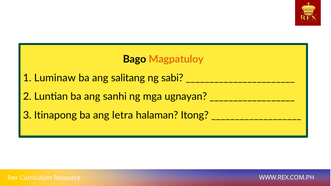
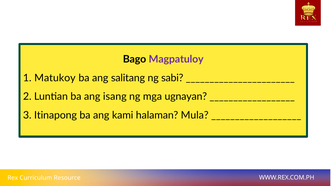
Magpatuloy colour: orange -> purple (176, 59)
Luminaw: Luminaw -> Matukoy (55, 78)
sanhi: sanhi -> isang (115, 97)
letra: letra -> kami (123, 115)
Itong: Itong -> Mula (195, 115)
